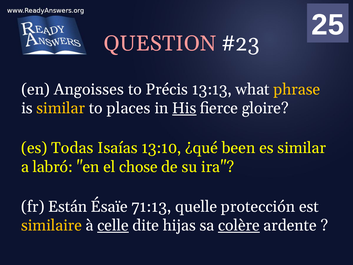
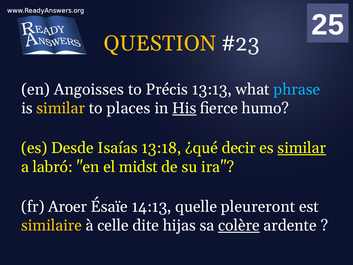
QUESTION colour: pink -> yellow (160, 44)
phrase colour: yellow -> light blue (297, 89)
gloire: gloire -> humo (265, 108)
Todas: Todas -> Desde (72, 148)
13:10: 13:10 -> 13:18 (161, 148)
been: been -> decir (239, 148)
similar underline: none -> present (302, 148)
chose: chose -> midst (138, 167)
Están: Están -> Aroer (68, 206)
71:13: 71:13 -> 14:13 (151, 206)
protección: protección -> pleureront (258, 206)
celle underline: present -> none (113, 225)
